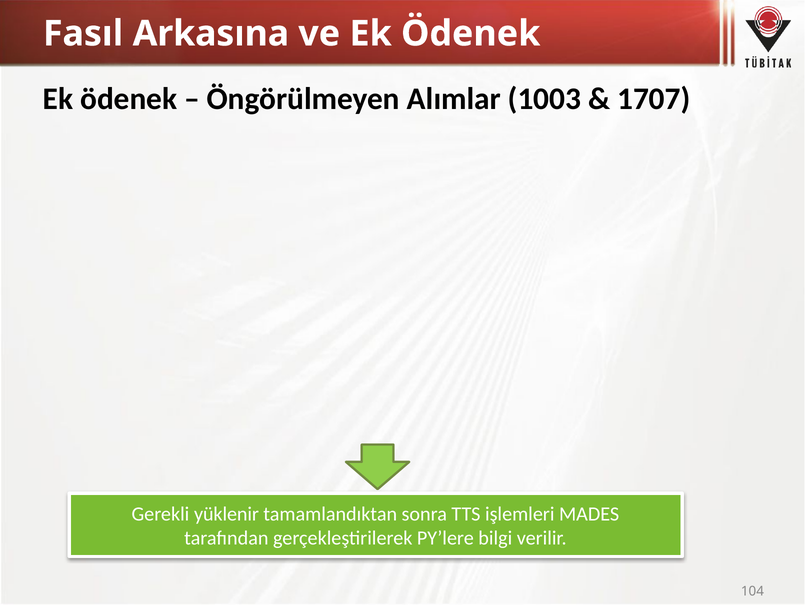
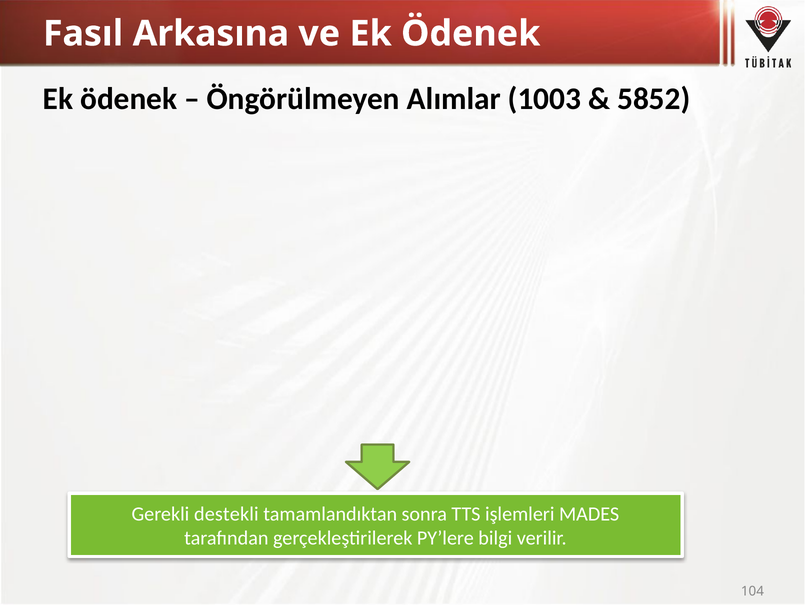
1707: 1707 -> 5852 (654, 99)
yüklenir: yüklenir -> destekli (226, 514)
